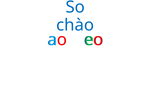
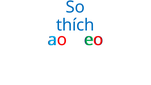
chào: chào -> thích (75, 25)
